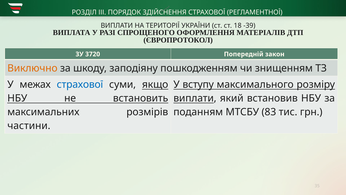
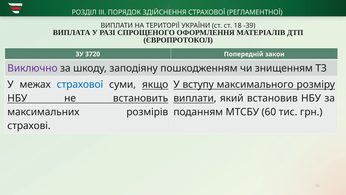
Виключно colour: orange -> purple (32, 68)
83: 83 -> 60 (269, 112)
частини: частини -> страхові (29, 126)
